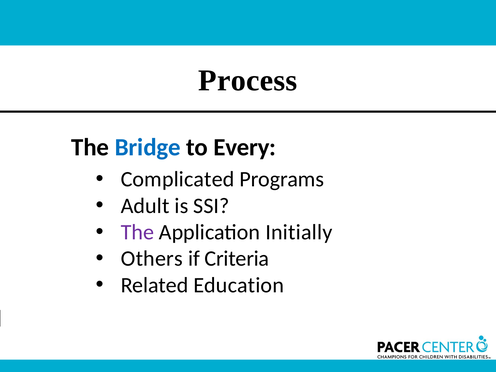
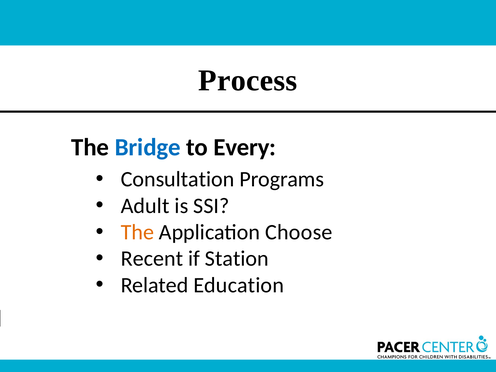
Complicated: Complicated -> Consultation (178, 179)
The colour: purple -> orange (137, 232)
Initially: Initially -> Choose (299, 232)
Others: Others -> Recent (152, 259)
Criteria: Criteria -> Station (237, 259)
